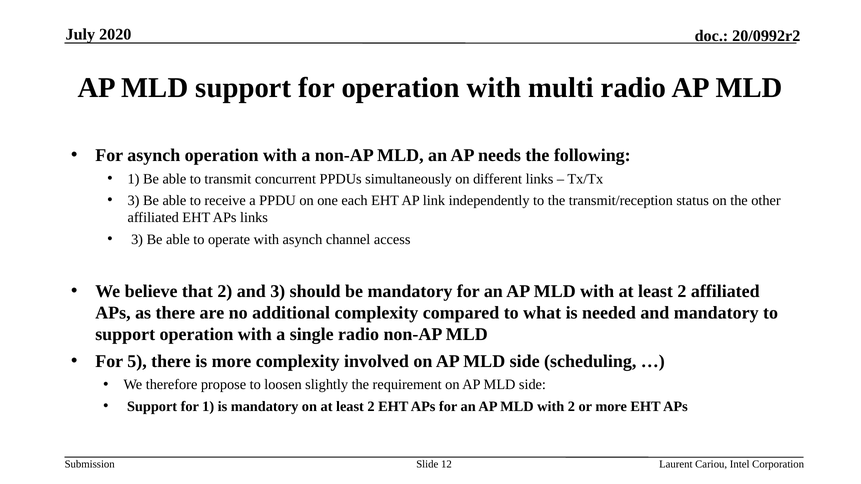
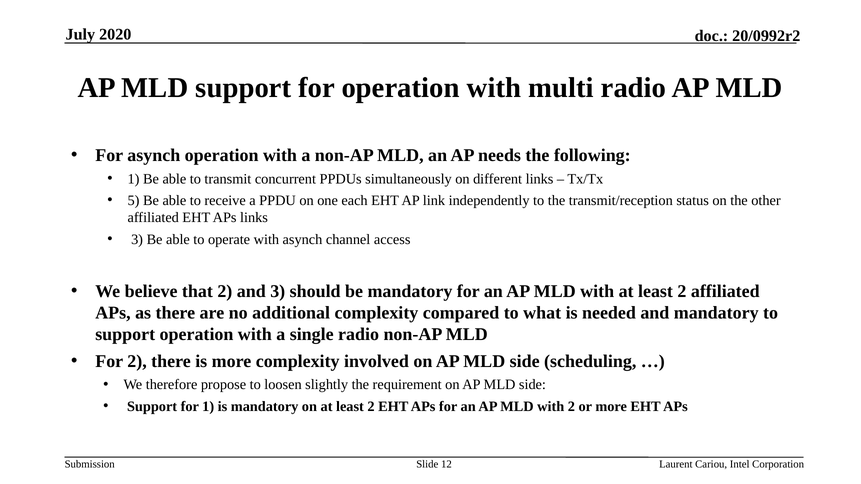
3: 3 -> 5 (134, 201)
For 5: 5 -> 2 (137, 361)
